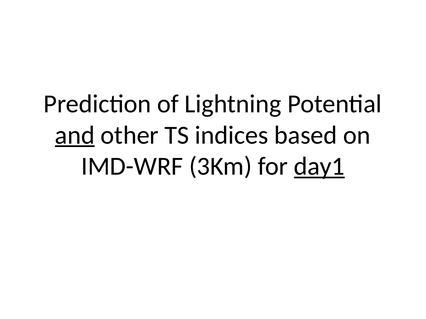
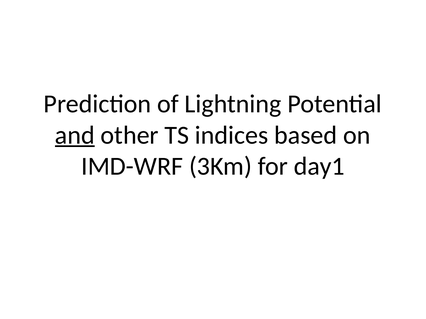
day1 underline: present -> none (319, 167)
